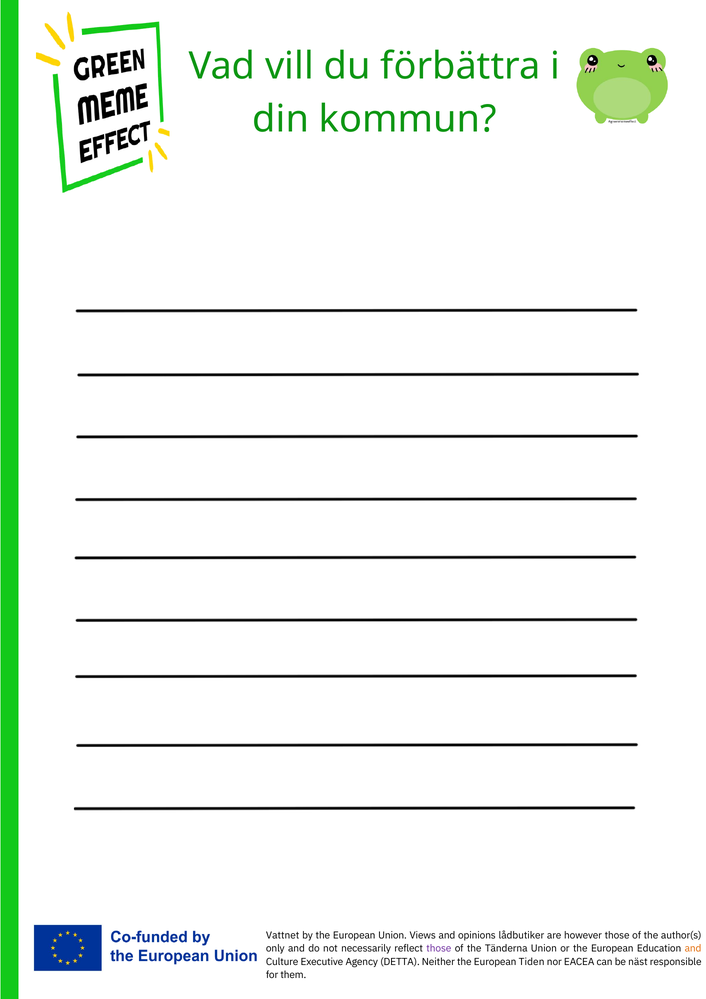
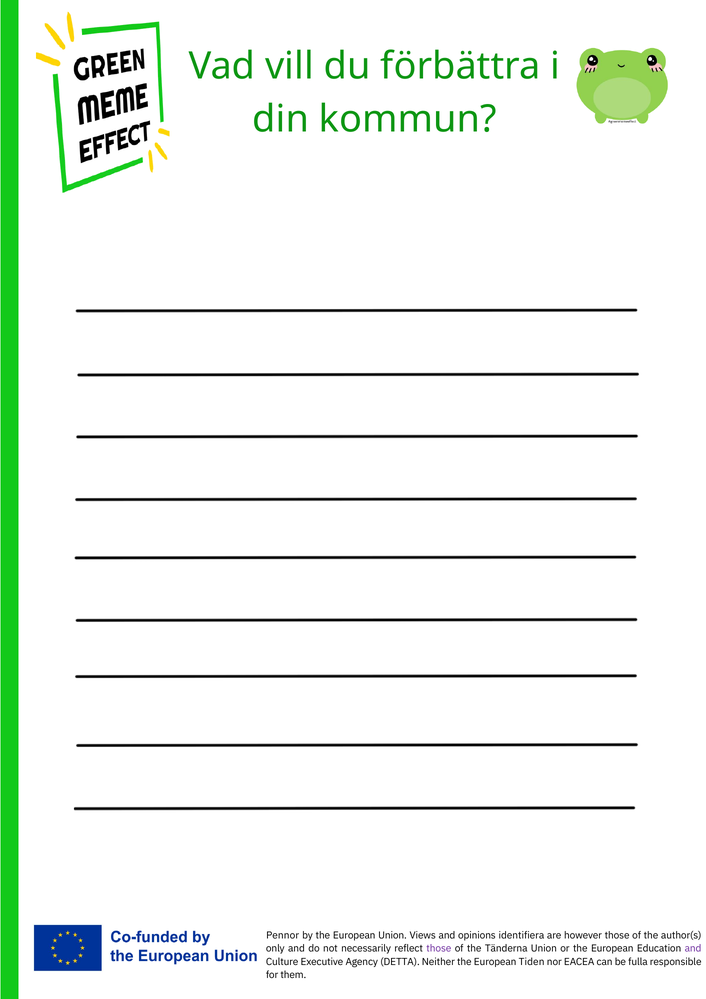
Vattnet: Vattnet -> Pennor (283, 935)
lådbutiker: lådbutiker -> identifiera (521, 935)
and colour: orange -> purple (693, 949)
näst: näst -> fulla (638, 962)
